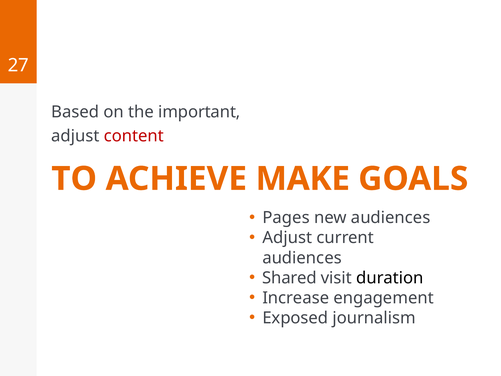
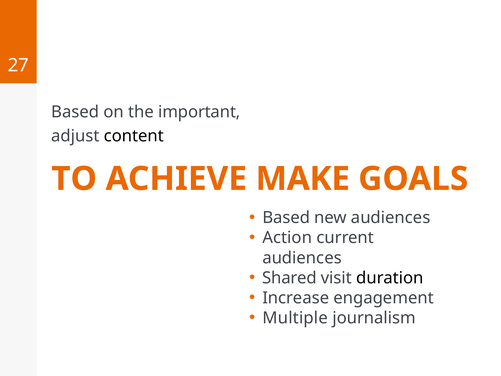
content colour: red -> black (134, 136)
Pages: Pages -> Based (286, 218)
Adjust: Adjust -> Action (287, 238)
Exposed: Exposed -> Multiple (295, 318)
